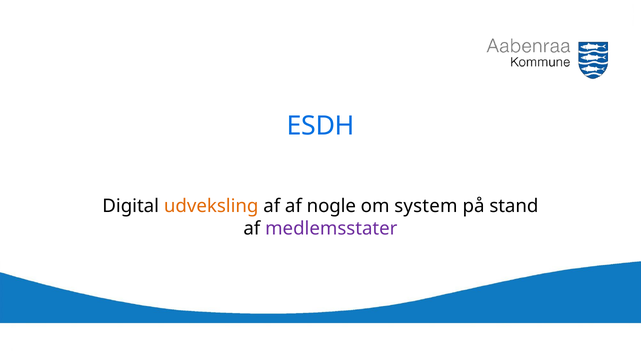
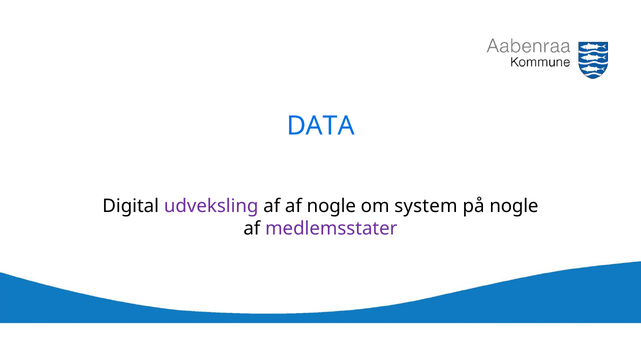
ESDH: ESDH -> DATA (321, 126)
udveksling colour: orange -> purple (211, 207)
på stand: stand -> nogle (514, 207)
